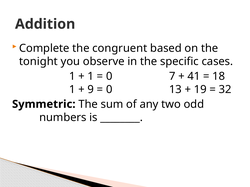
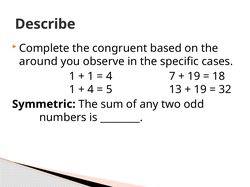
Addition: Addition -> Describe (45, 24)
tonight: tonight -> around (38, 62)
0: 0 -> 4 (109, 76)
41: 41 -> 19 (194, 76)
9: 9 -> 4 (91, 90)
0: 0 -> 5 (109, 90)
